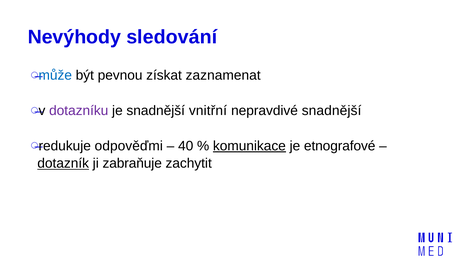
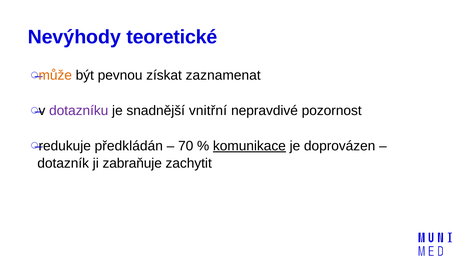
sledování: sledování -> teoretické (172, 37)
může colour: blue -> orange (55, 75)
nepravdivé snadnější: snadnější -> pozornost (332, 111)
odpověďmi: odpověďmi -> předkládán (129, 146)
40: 40 -> 70 (186, 146)
etnografové: etnografové -> doprovázen (340, 146)
dotazník underline: present -> none (63, 163)
